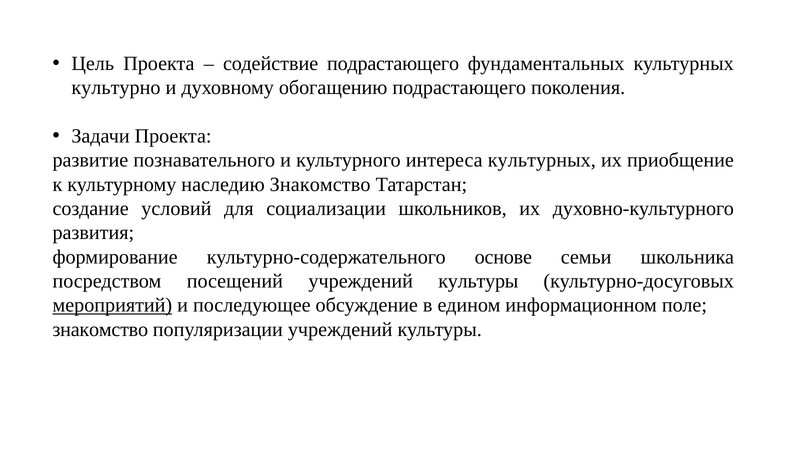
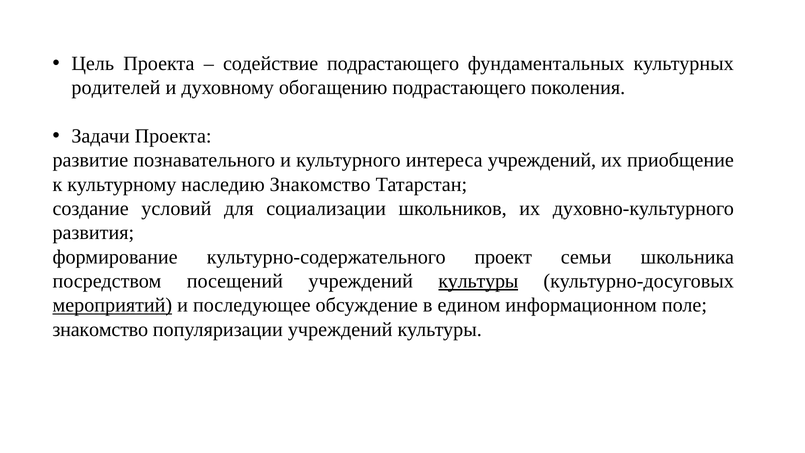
культурно: культурно -> родителей (116, 88)
интереса культурных: культурных -> учреждений (542, 160)
основе: основе -> проект (503, 257)
культуры underline: none -> present (478, 281)
